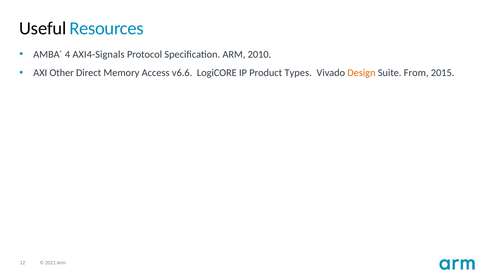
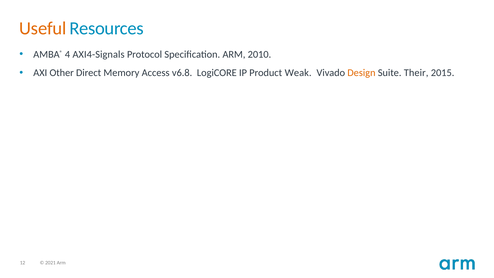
Useful colour: black -> orange (43, 28)
v6.6: v6.6 -> v6.8 (182, 73)
Types: Types -> Weak (298, 73)
From: From -> Their (416, 73)
